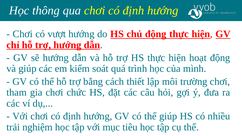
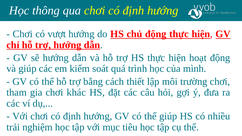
chức: chức -> khác (76, 93)
